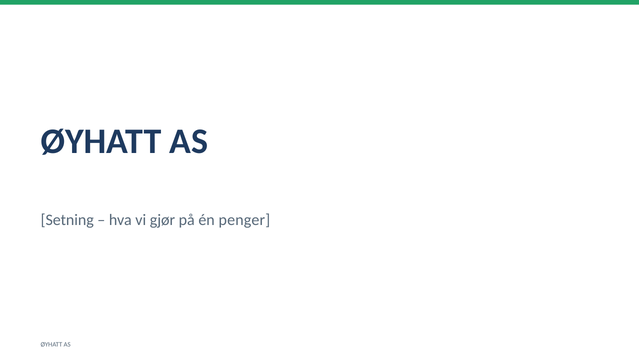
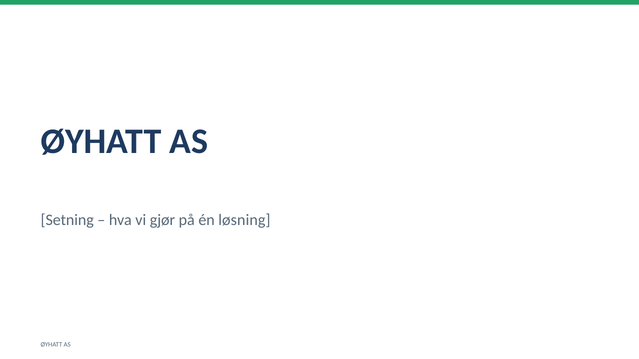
penger: penger -> løsning (244, 220)
